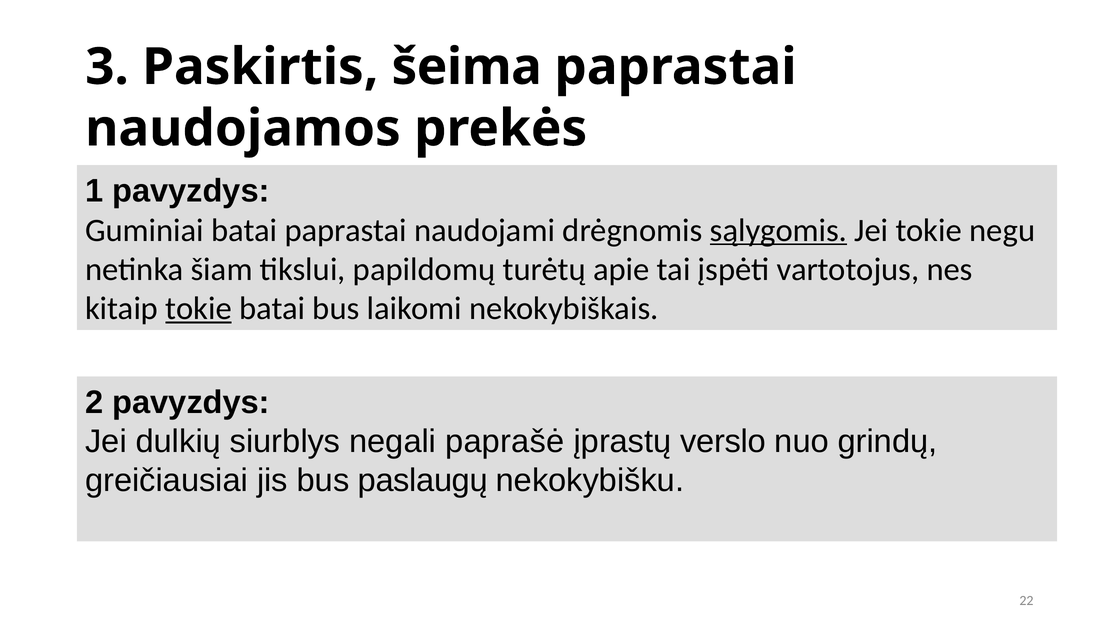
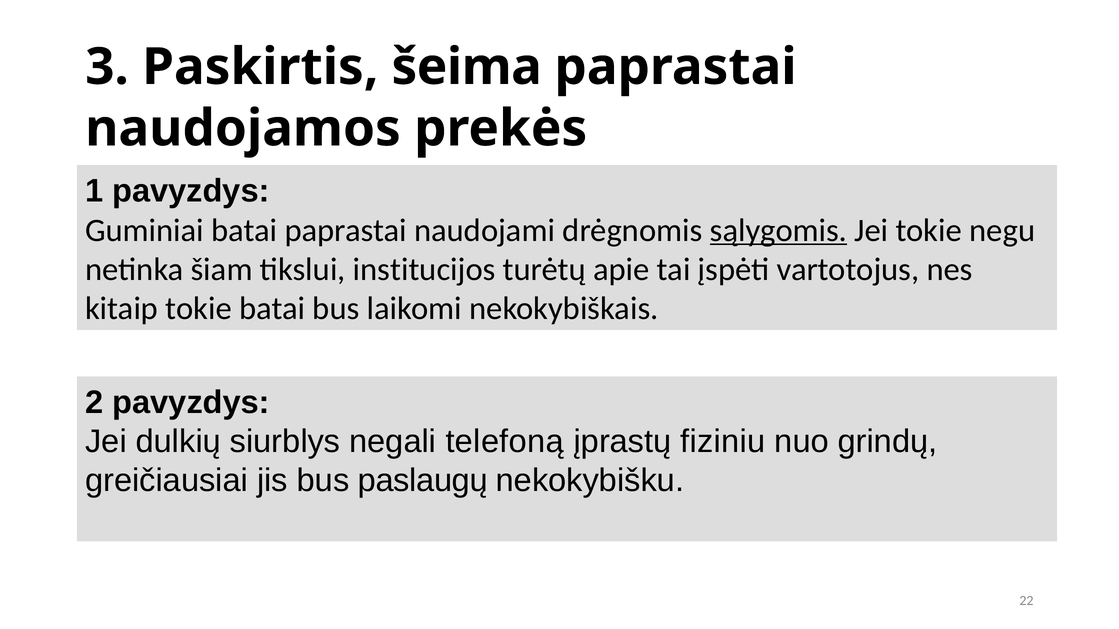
papildomų: papildomų -> institucijos (424, 270)
tokie underline: present -> none (199, 309)
paprašė: paprašė -> telefoną (505, 442)
verslo: verslo -> fiziniu (723, 442)
